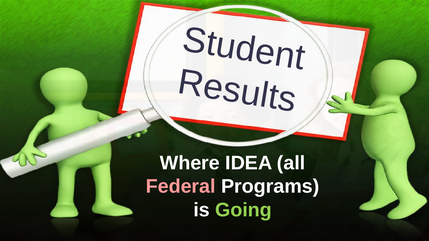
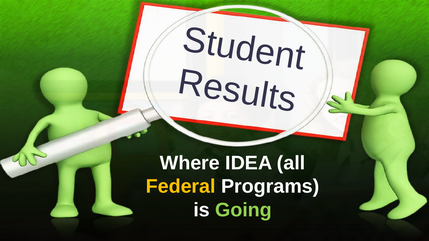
Federal colour: pink -> yellow (181, 187)
